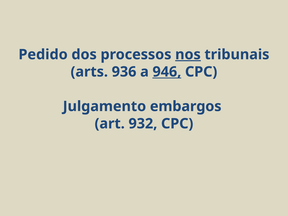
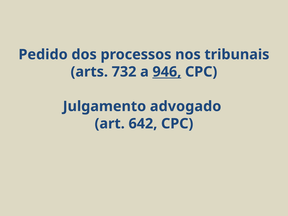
nos underline: present -> none (188, 55)
936: 936 -> 732 (124, 72)
embargos: embargos -> advogado (186, 106)
932: 932 -> 642 (143, 124)
